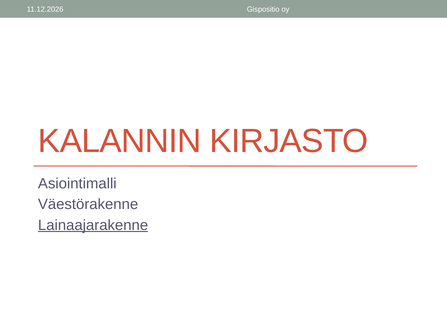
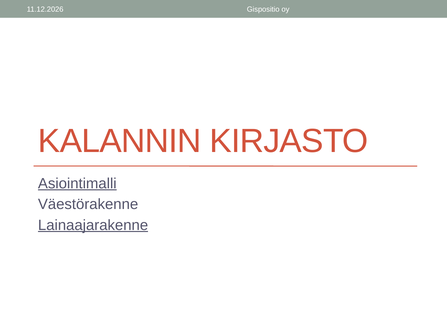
Asiointimalli underline: none -> present (77, 184)
